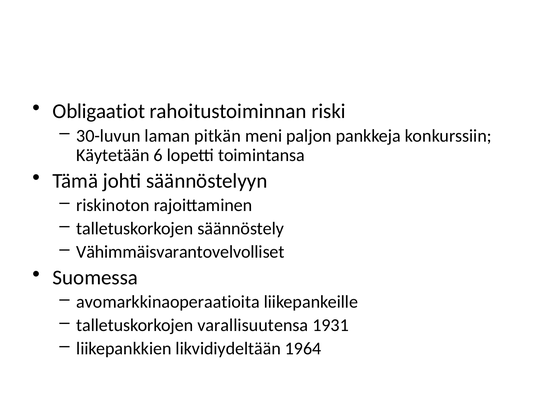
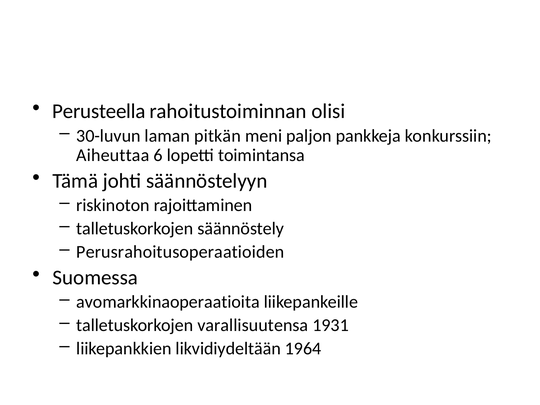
Obligaatiot: Obligaatiot -> Perusteella (99, 111)
riski: riski -> olisi (328, 111)
Käytetään: Käytetään -> Aiheuttaa (113, 155)
Vähimmäisvarantovelvolliset: Vähimmäisvarantovelvolliset -> Perusrahoitusoperaatioiden (180, 252)
